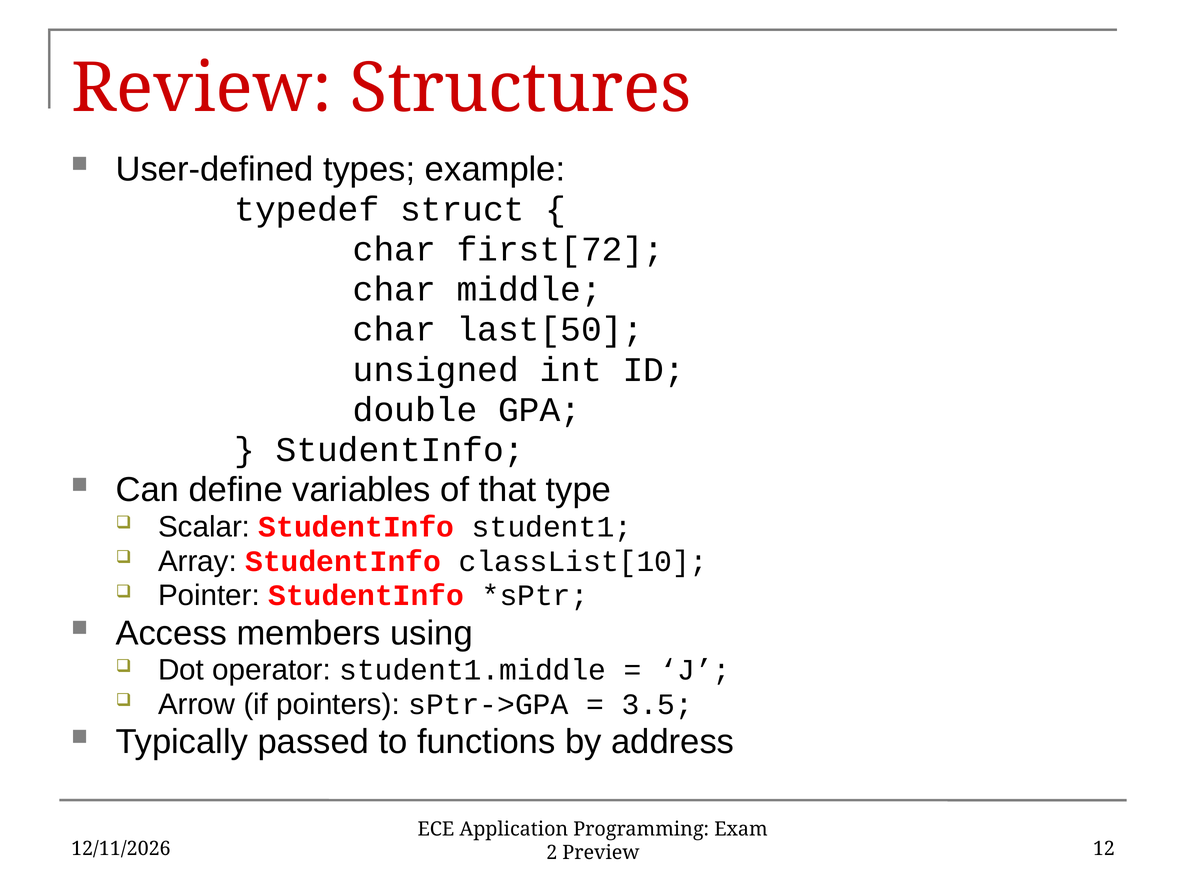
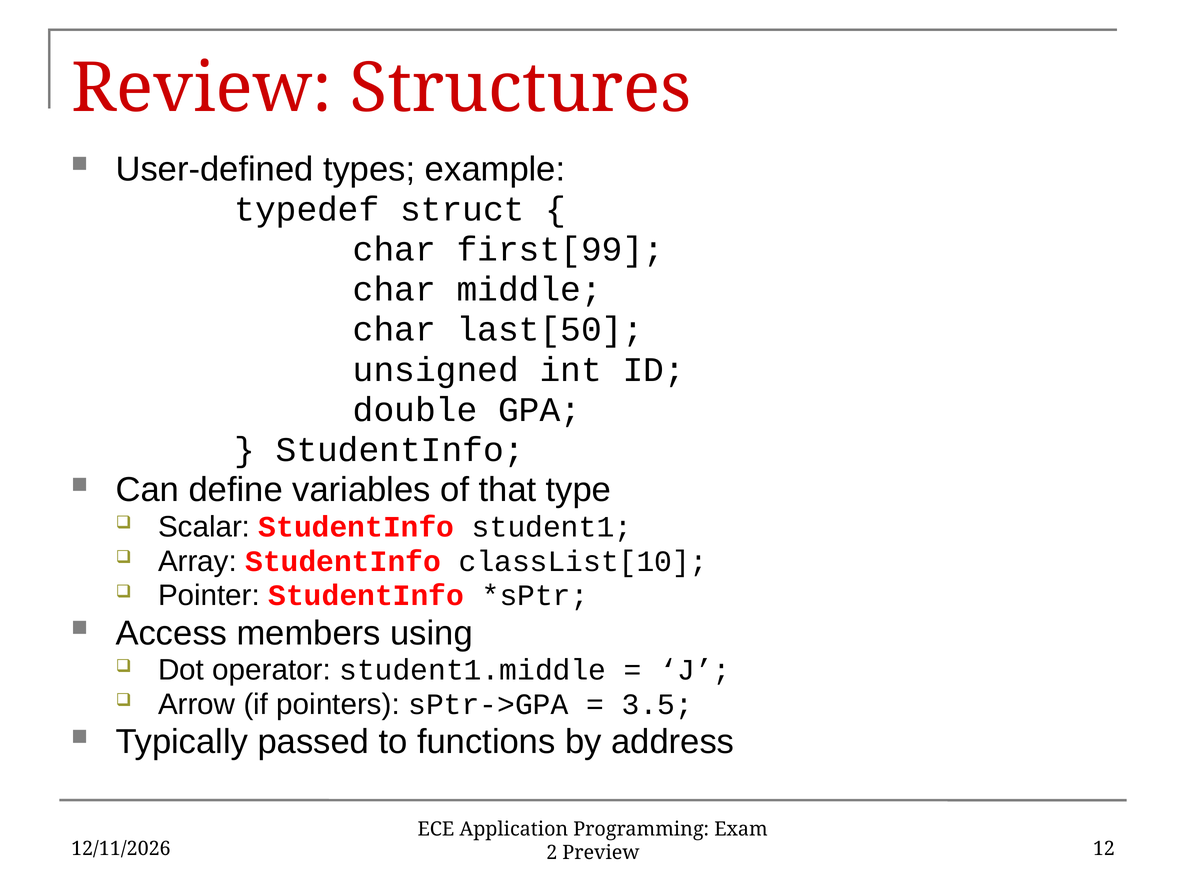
first[72: first[72 -> first[99 (560, 250)
